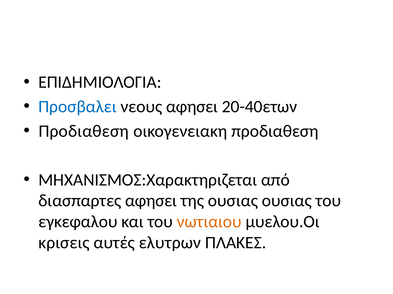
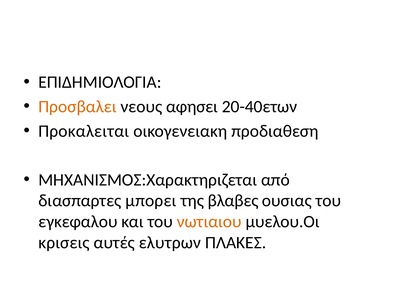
Προσβαλει colour: blue -> orange (77, 107)
Προδιαθεση: Προδιαθεση -> Προκαλειται (84, 131)
διασπαρτες αφησει: αφησει -> μπορει (151, 201)
της ουσιας: ουσιας -> βλαβες (233, 201)
